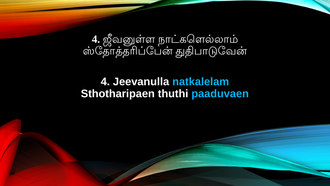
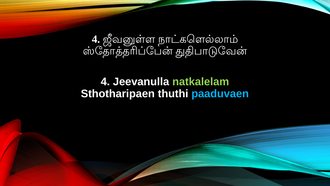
natkalelam colour: light blue -> light green (201, 82)
